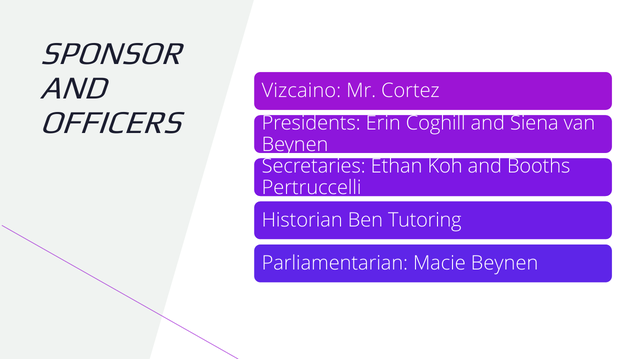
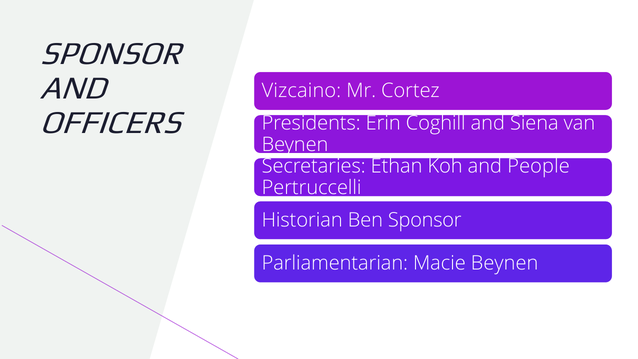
Booths: Booths -> People (539, 166)
Ben Tutoring: Tutoring -> Sponsor (425, 220)
